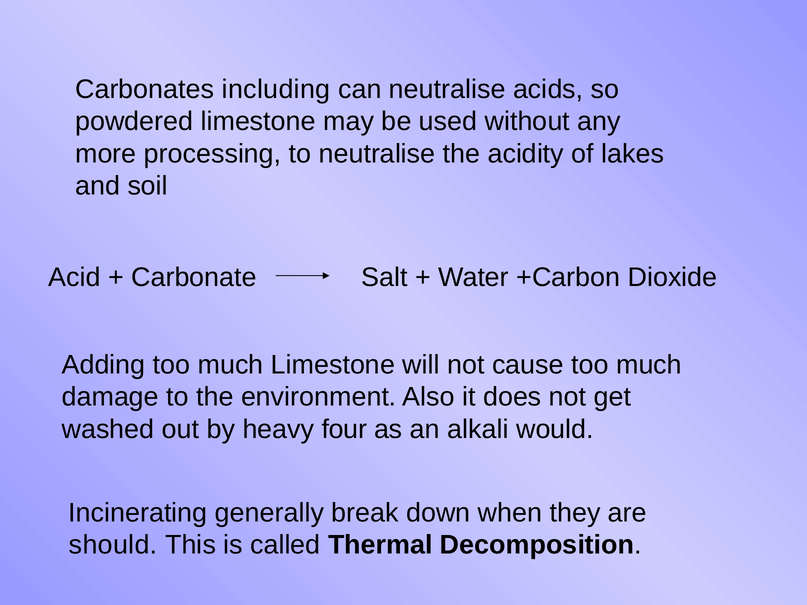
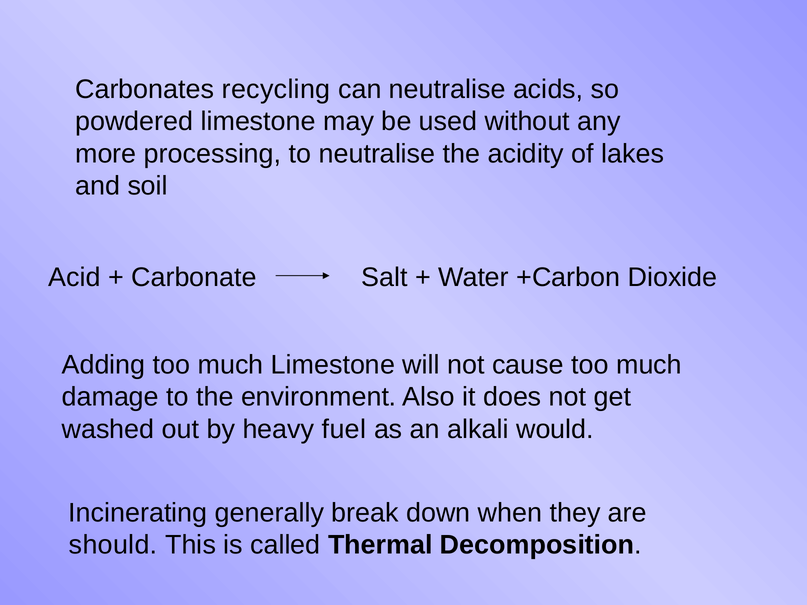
including: including -> recycling (276, 89)
four: four -> fuel (344, 430)
